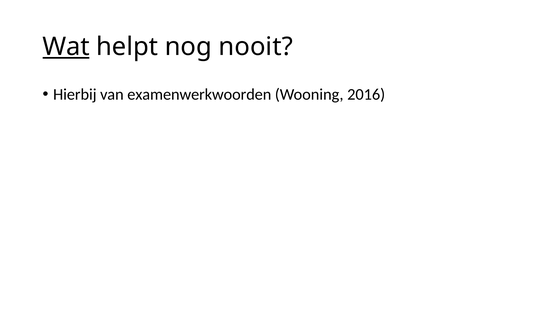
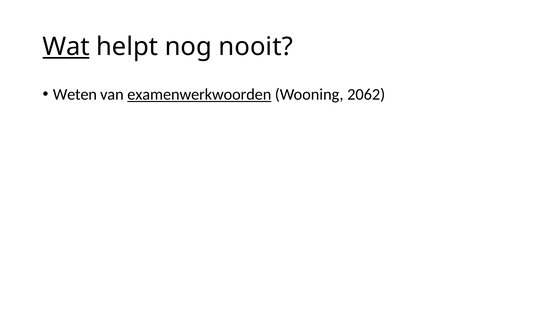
Hierbij: Hierbij -> Weten (75, 95)
examenwerkwoorden underline: none -> present (199, 95)
2016: 2016 -> 2062 (366, 95)
